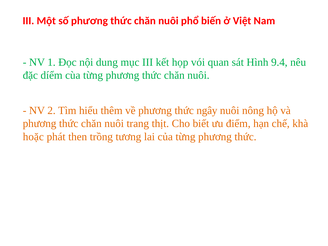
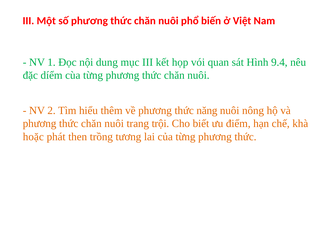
ngây: ngây -> năng (207, 110)
thịt: thịt -> trội (160, 124)
